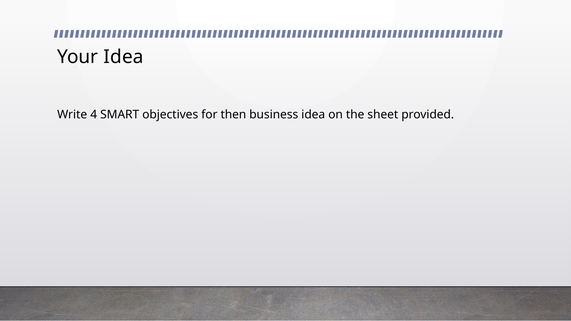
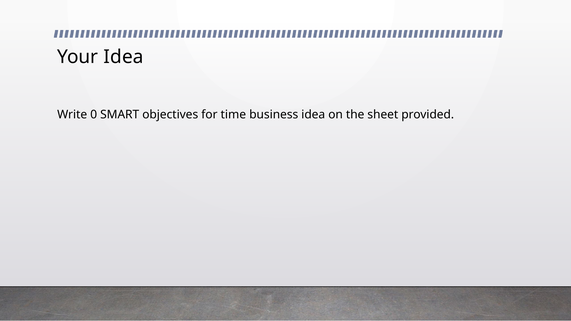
4: 4 -> 0 (94, 115)
then: then -> time (233, 115)
